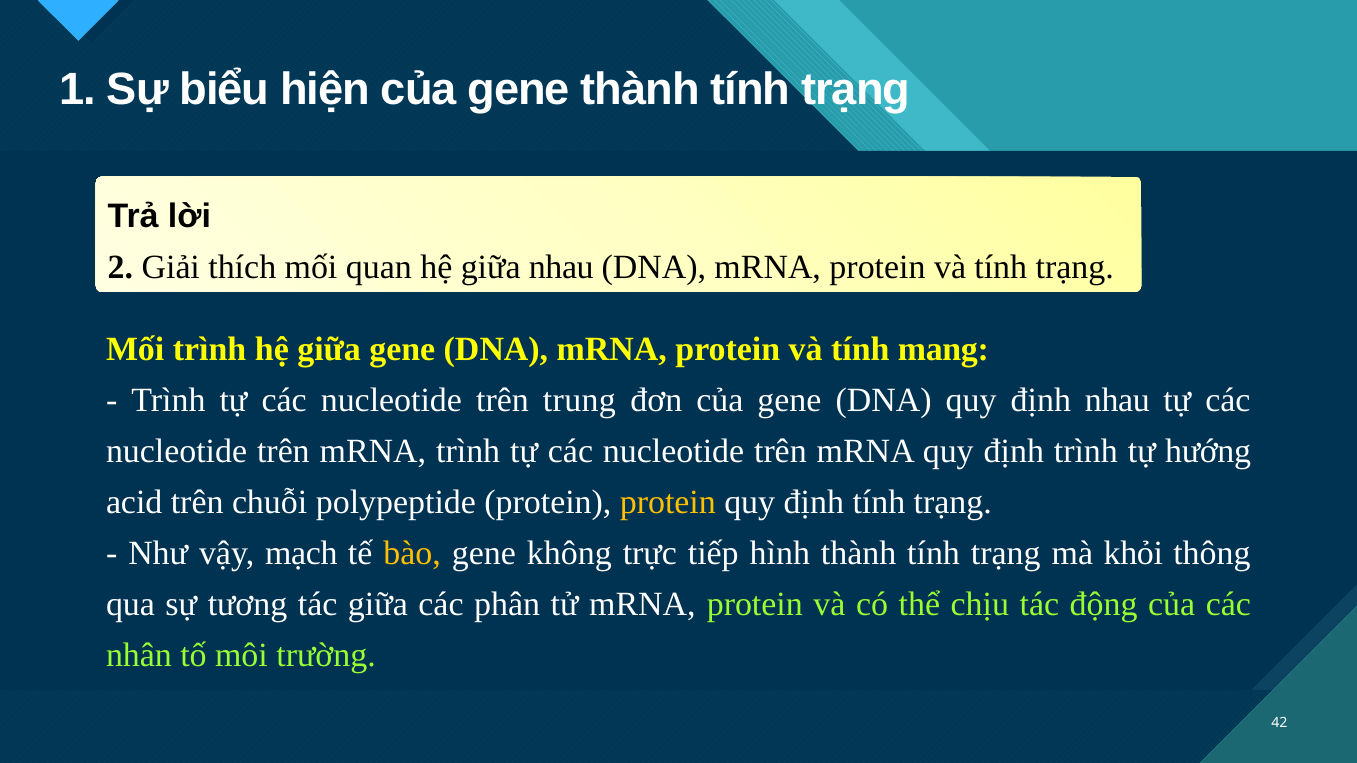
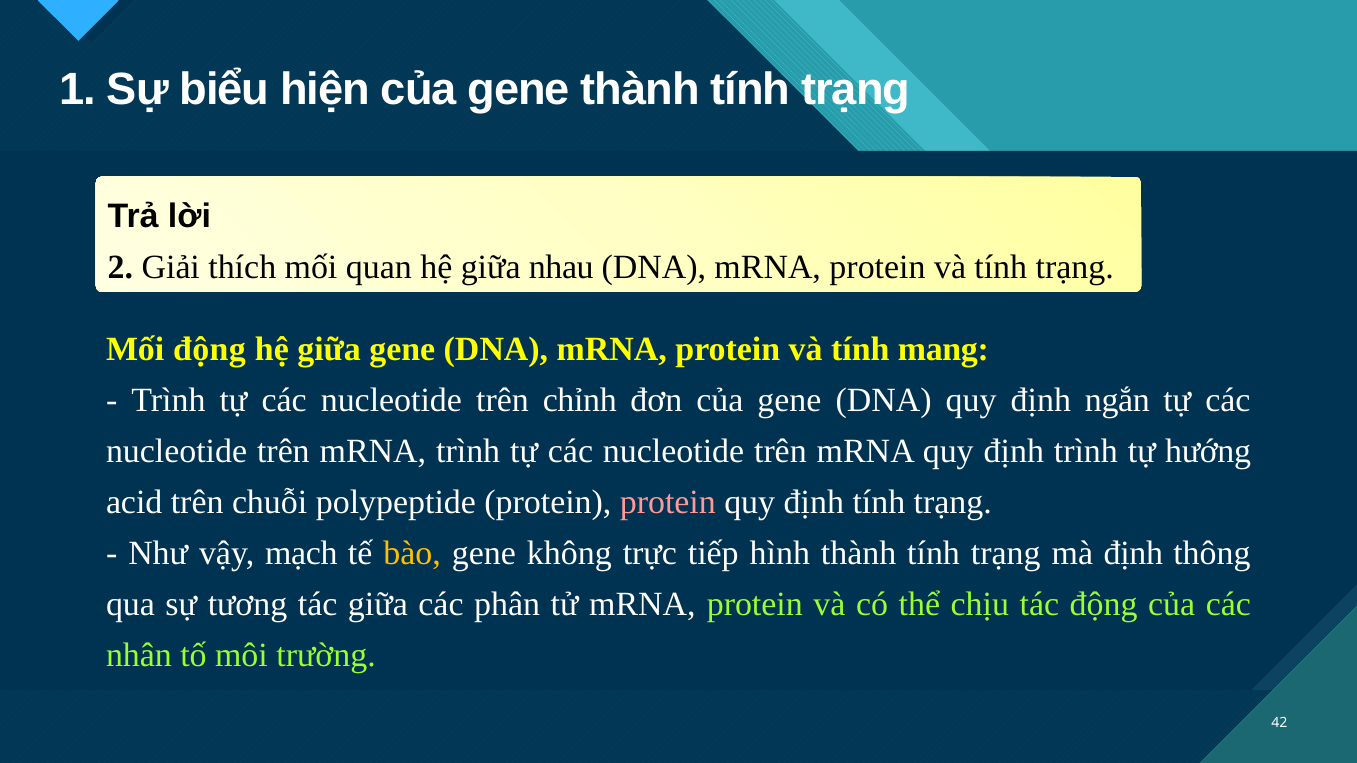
Mối trình: trình -> động (209, 350)
trung: trung -> chỉnh (580, 401)
định nhau: nhau -> ngắn (1117, 401)
protein colour: yellow -> pink (668, 502)
mà khỏi: khỏi -> định (1133, 553)
